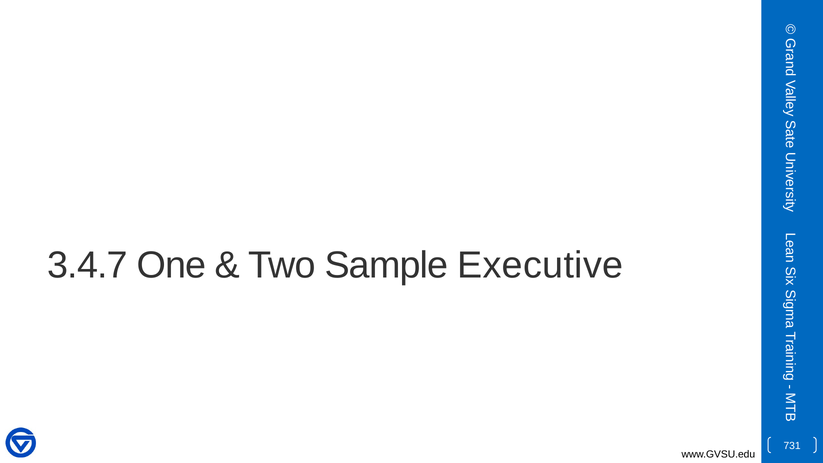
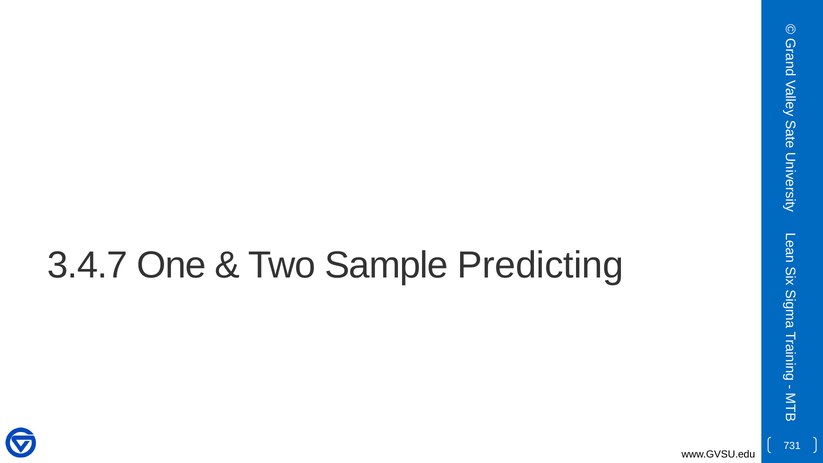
Executive: Executive -> Predicting (541, 265)
